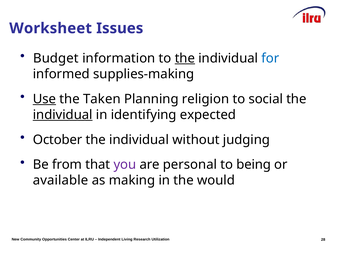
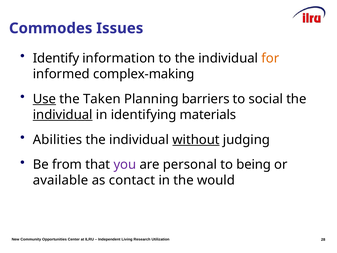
Worksheet: Worksheet -> Commodes (51, 28)
Budget: Budget -> Identify (56, 58)
the underline: present -> none (185, 58)
for colour: blue -> orange (270, 58)
supplies-making: supplies-making -> complex-making (144, 74)
religion: religion -> barriers (206, 99)
expected: expected -> materials (208, 115)
October: October -> Abilities (58, 140)
without underline: none -> present (196, 140)
making: making -> contact (132, 180)
